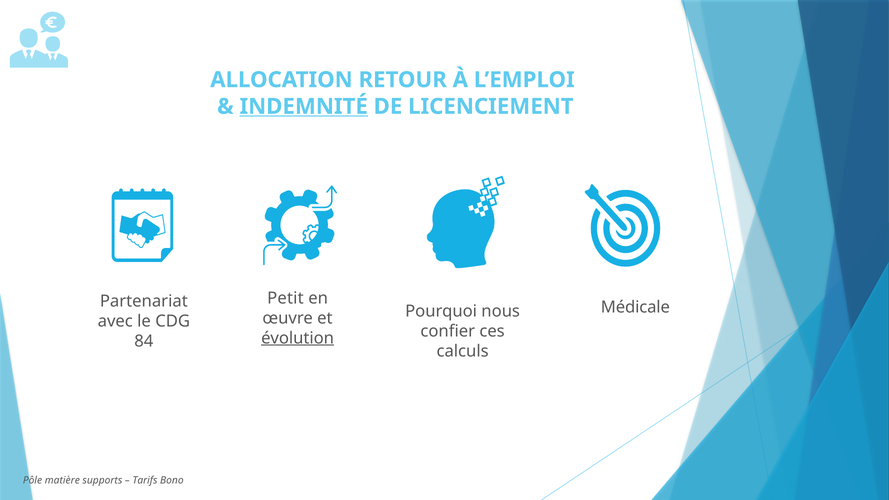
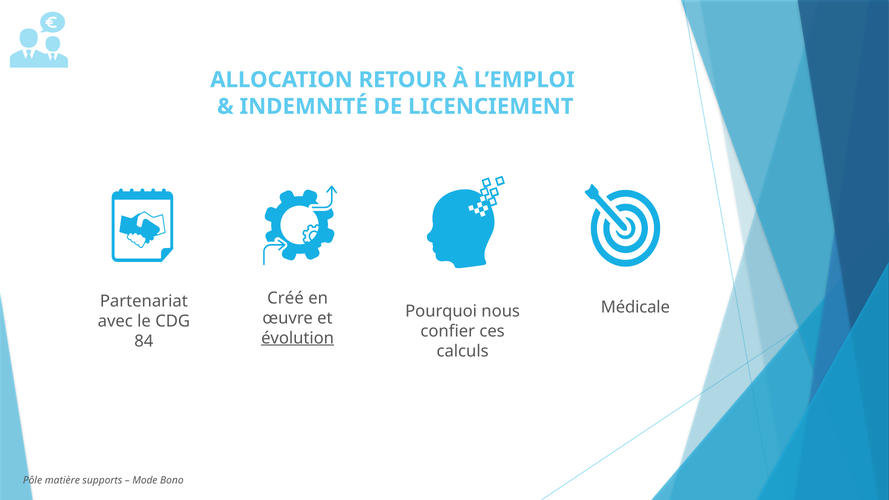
INDEMNITÉ underline: present -> none (304, 107)
Petit: Petit -> Créé (286, 298)
Tarifs: Tarifs -> Mode (145, 481)
